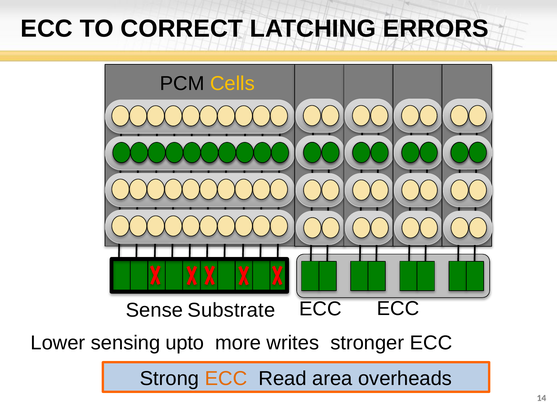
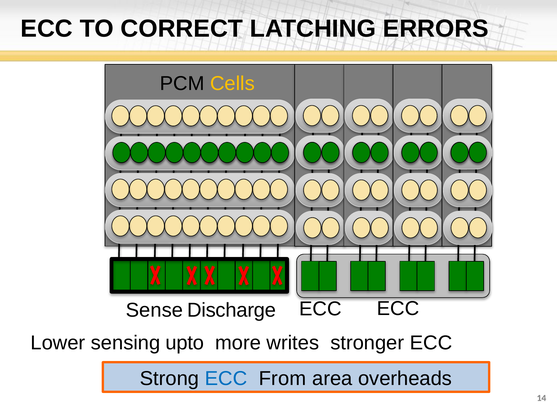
Substrate: Substrate -> Discharge (232, 311)
ECC colour: orange -> blue (226, 379)
Read: Read -> From (283, 379)
